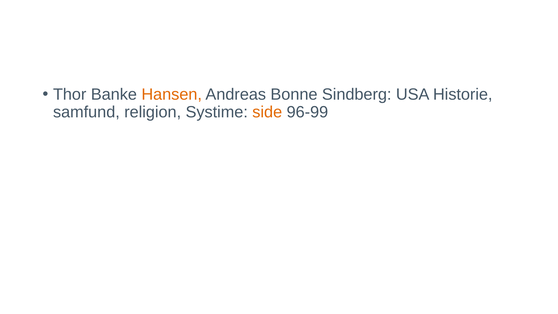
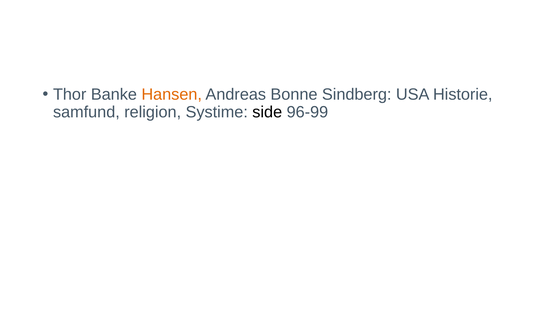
side colour: orange -> black (267, 112)
